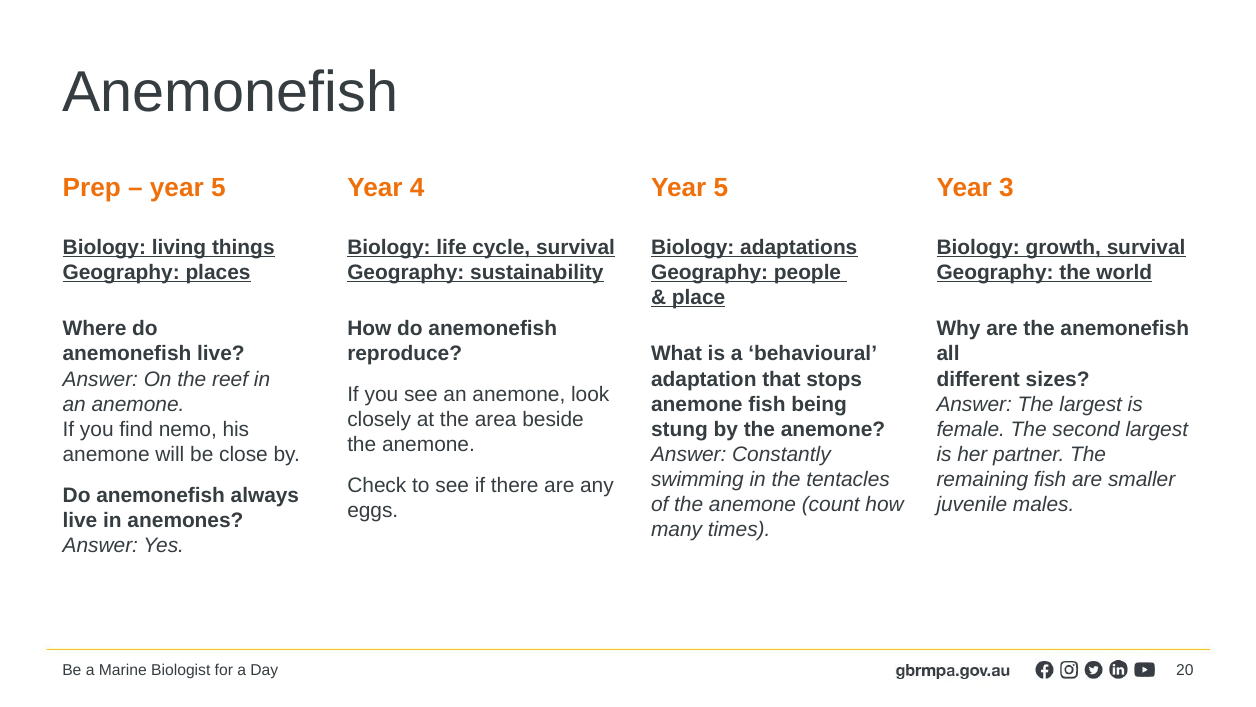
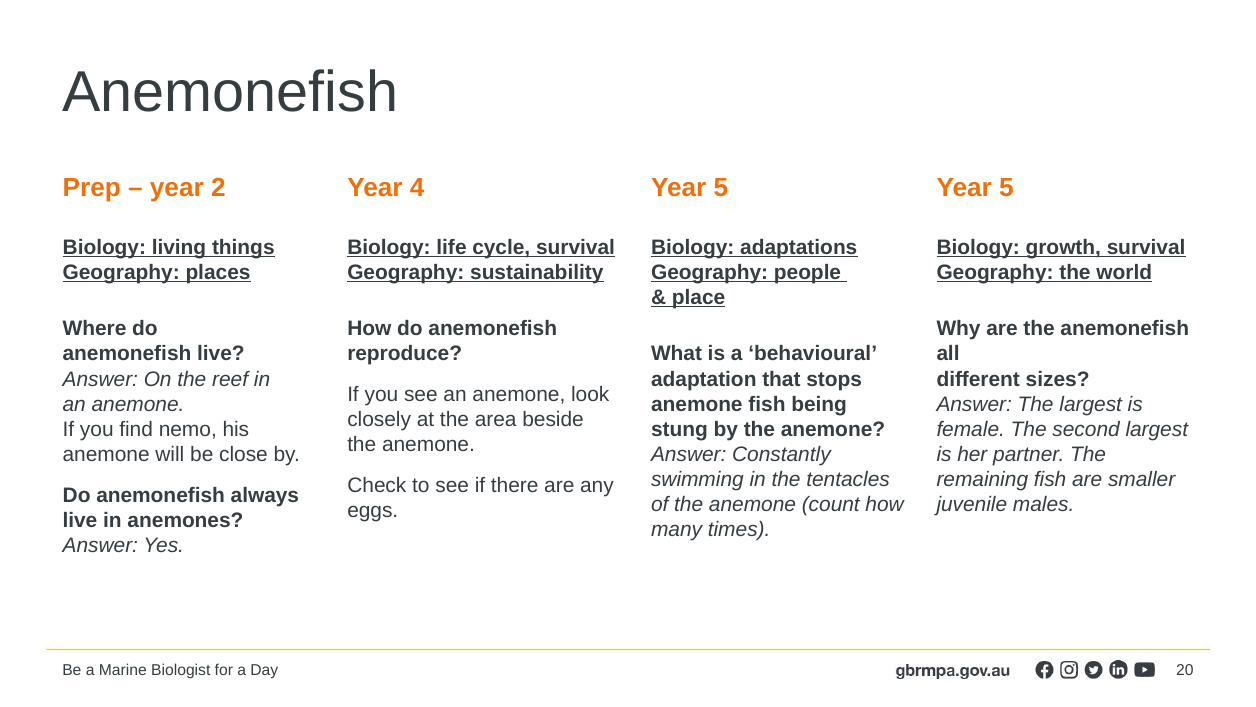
5: 5 -> 2 (218, 188)
3: 3 -> 5 (1006, 188)
